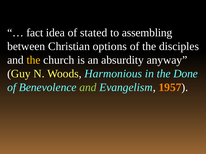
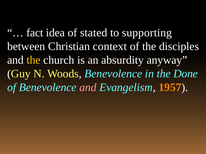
assembling: assembling -> supporting (147, 33)
options: options -> context (110, 46)
Woods Harmonious: Harmonious -> Benevolence (113, 74)
and colour: light green -> pink (88, 88)
